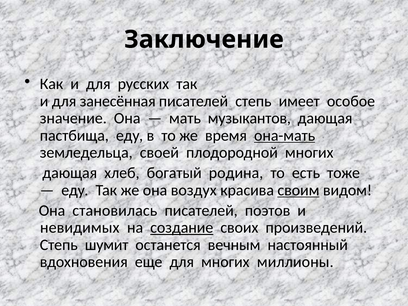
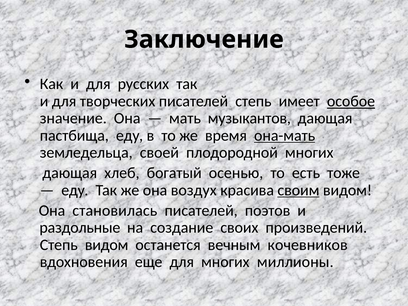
занесённая: занесённая -> творческих (118, 101)
особое underline: none -> present (351, 101)
родина: родина -> осенью (236, 173)
невидимых: невидимых -> раздольные (80, 228)
создание underline: present -> none (182, 228)
Степь шумит: шумит -> видом (107, 245)
настоянный: настоянный -> кочевников (308, 245)
